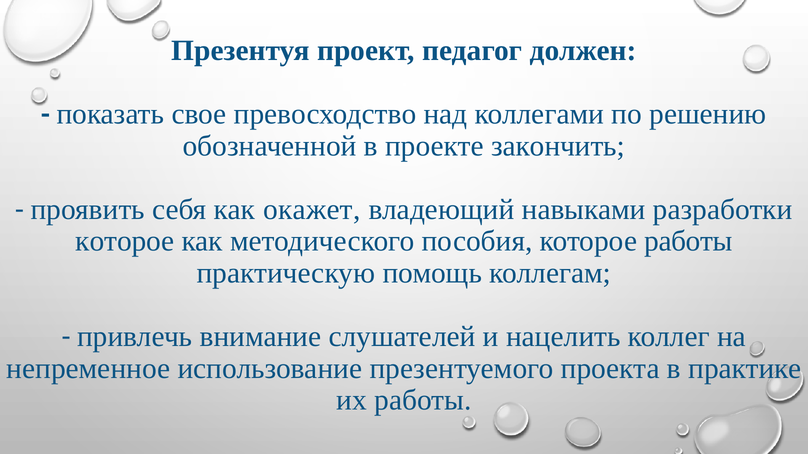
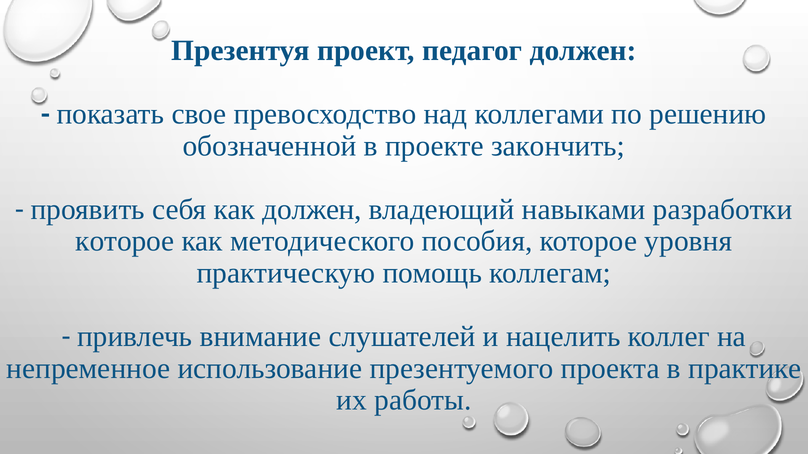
как окажет: окажет -> должен (312, 210)
которое работы: работы -> уровня (688, 242)
